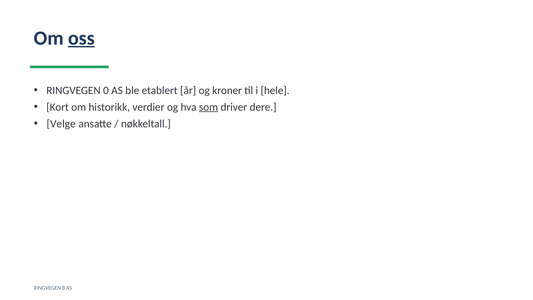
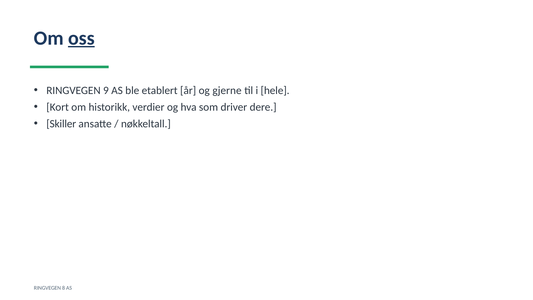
0: 0 -> 9 (106, 90)
kroner: kroner -> gjerne (227, 90)
som underline: present -> none (209, 107)
Velge: Velge -> Skiller (61, 124)
